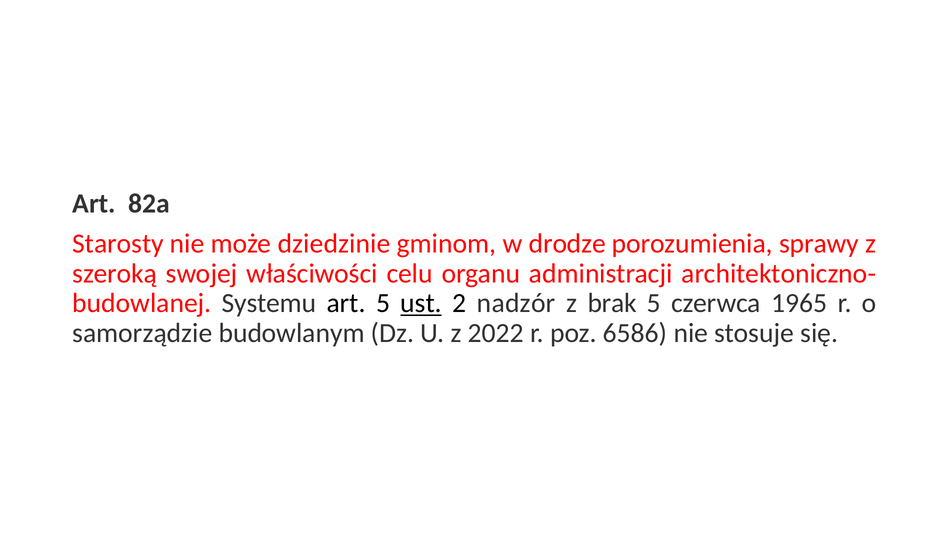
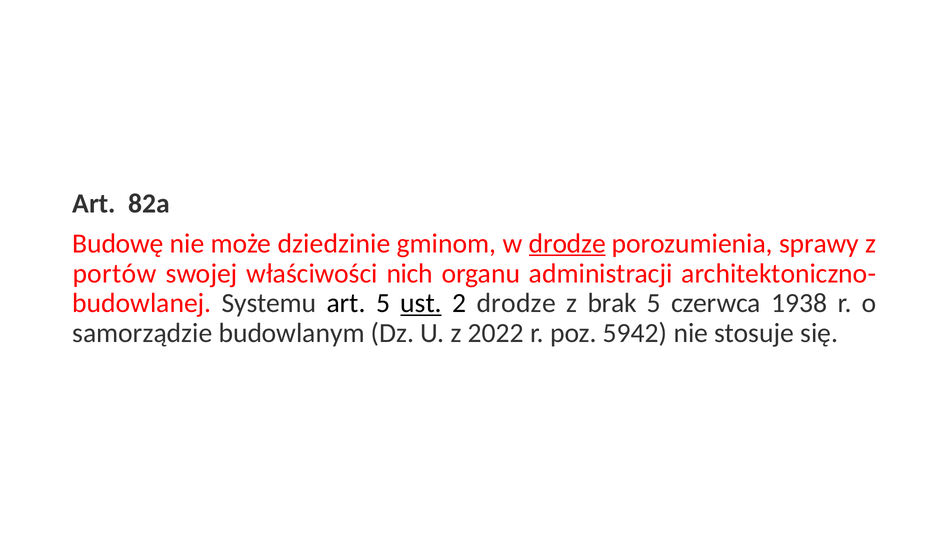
Starosty: Starosty -> Budowę (118, 243)
drodze underline: none -> present (567, 243)
szeroką: szeroką -> portów (114, 273)
celu: celu -> nich (410, 273)
2 nadzór: nadzór -> drodze (516, 303)
1965: 1965 -> 1938 (799, 303)
6586: 6586 -> 5942 (635, 333)
